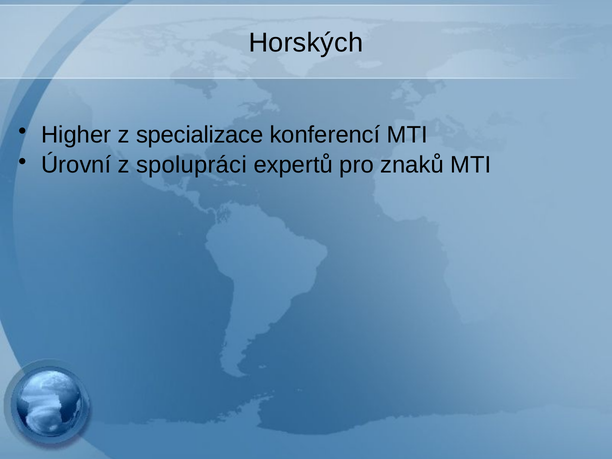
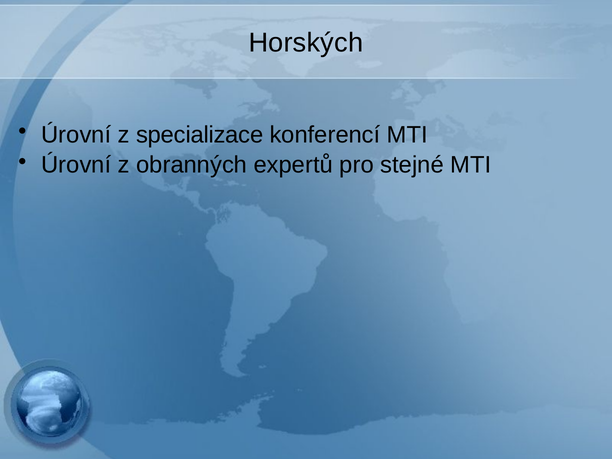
Higher: Higher -> Úrovní (76, 135)
spolupráci: spolupráci -> obranných (192, 165)
znaků: znaků -> stejné (412, 165)
